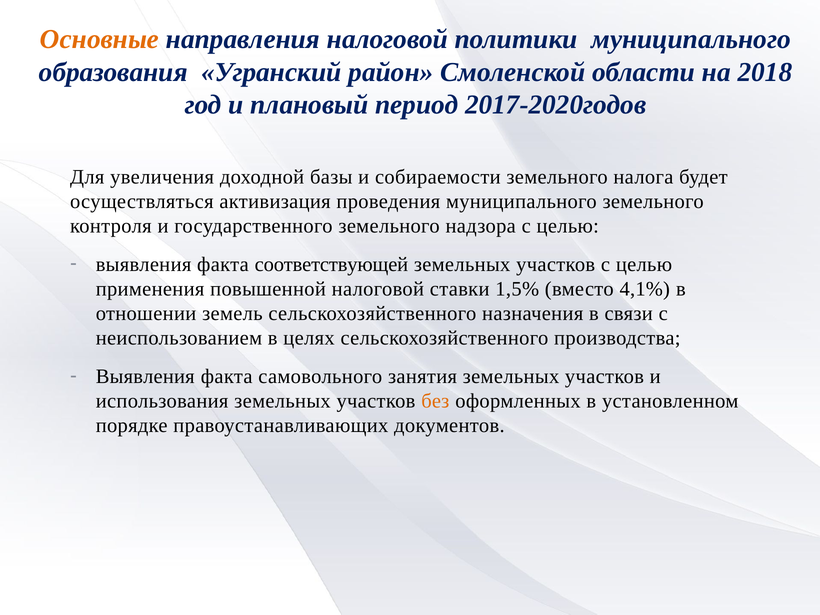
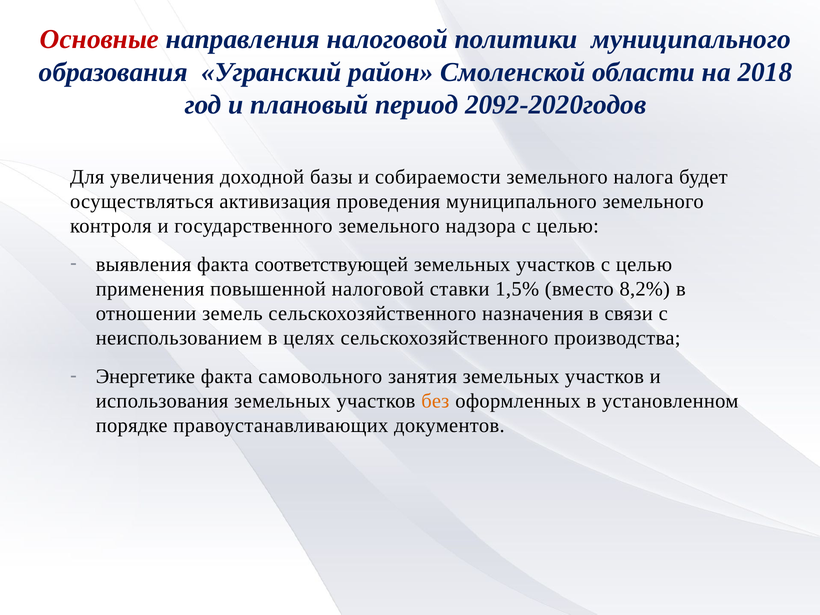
Основные colour: orange -> red (100, 39)
2017-2020годов: 2017-2020годов -> 2092-2020годов (556, 105)
4,1%: 4,1% -> 8,2% (645, 289)
Выявления: Выявления -> Энергетике (145, 376)
